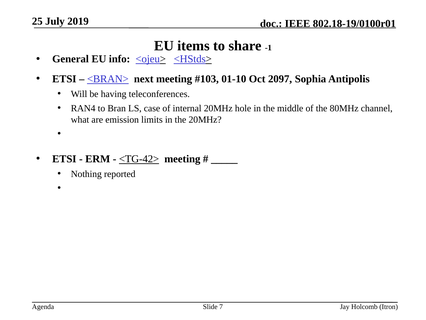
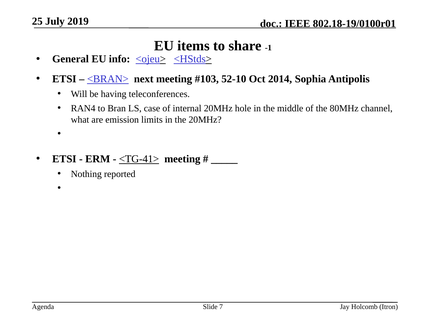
01-10: 01-10 -> 52-10 (234, 79)
2097: 2097 -> 2014 (280, 79)
<TG-42>: <TG-42> -> <TG-41> (139, 159)
